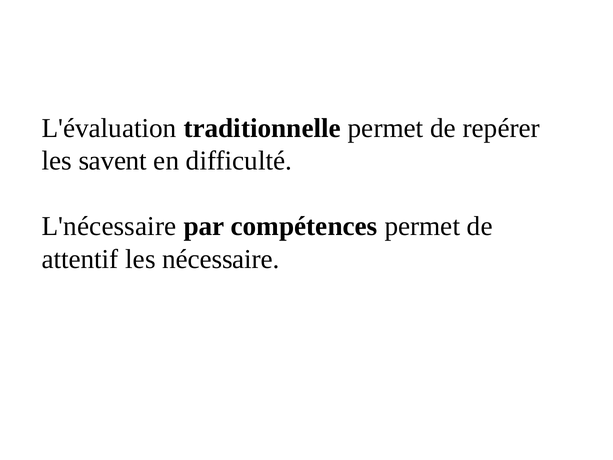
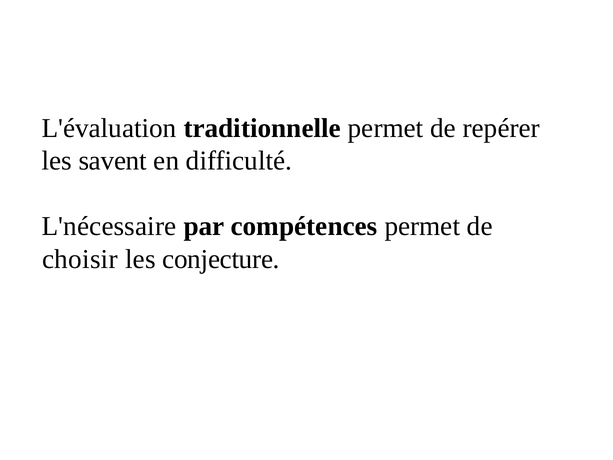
attentif: attentif -> choisir (80, 259)
nécessaire: nécessaire -> conjecture (221, 259)
